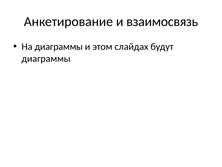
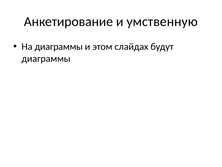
взаимосвязь: взаимосвязь -> умственную (162, 21)
